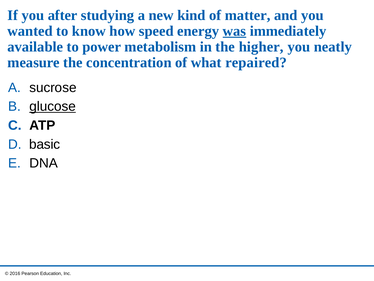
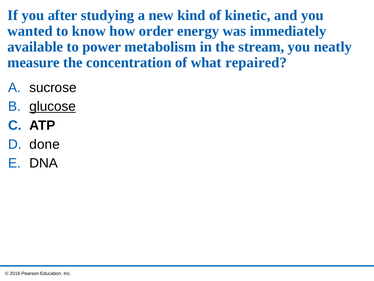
matter: matter -> kinetic (248, 15)
speed: speed -> order (156, 31)
was underline: present -> none (234, 31)
higher: higher -> stream (261, 47)
basic: basic -> done (45, 144)
